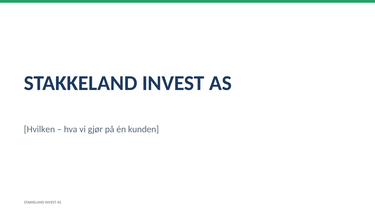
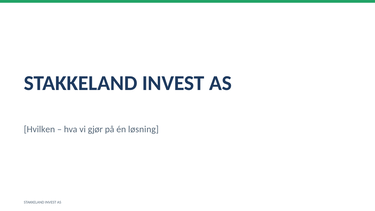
kunden: kunden -> løsning (143, 129)
